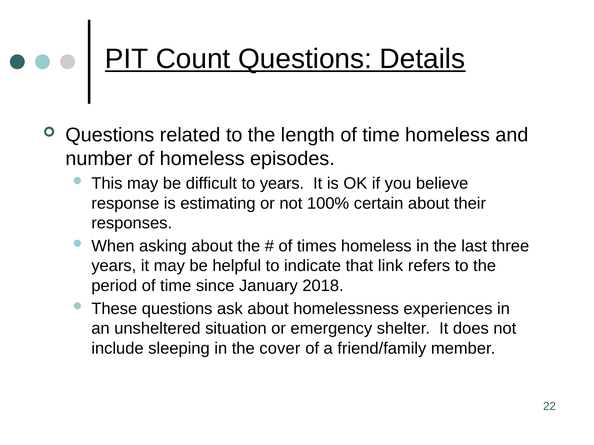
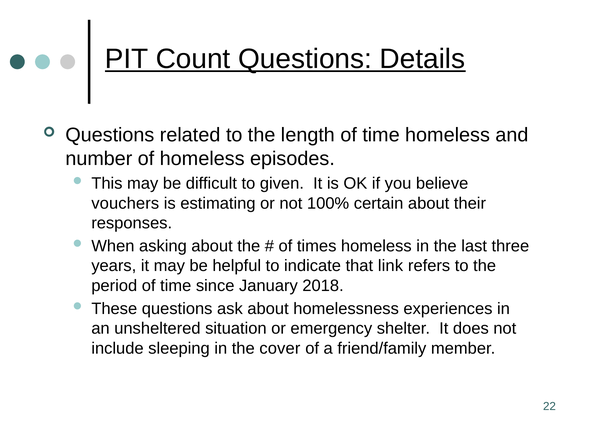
to years: years -> given (282, 184)
response: response -> vouchers (125, 203)
